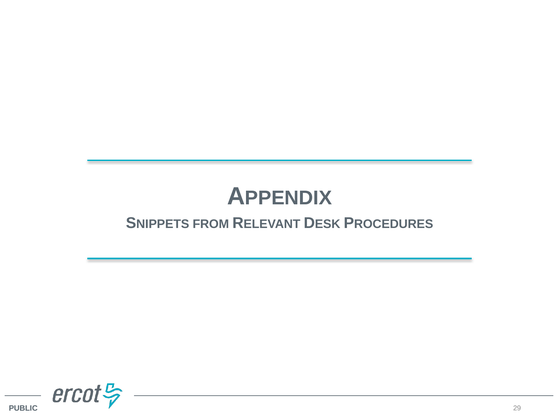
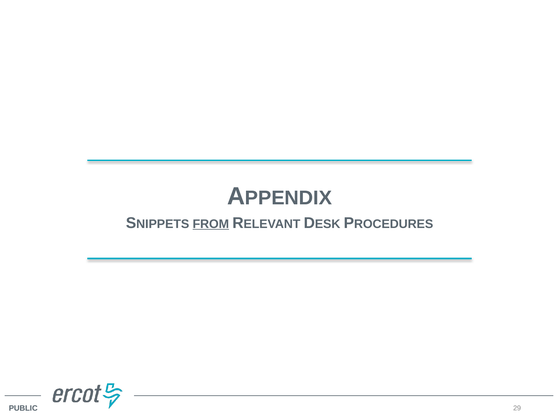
FROM underline: none -> present (211, 224)
